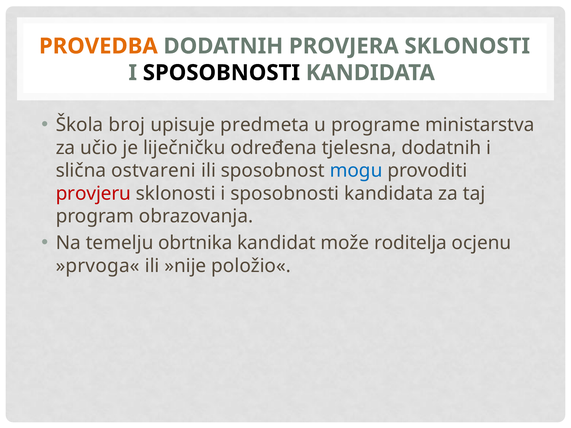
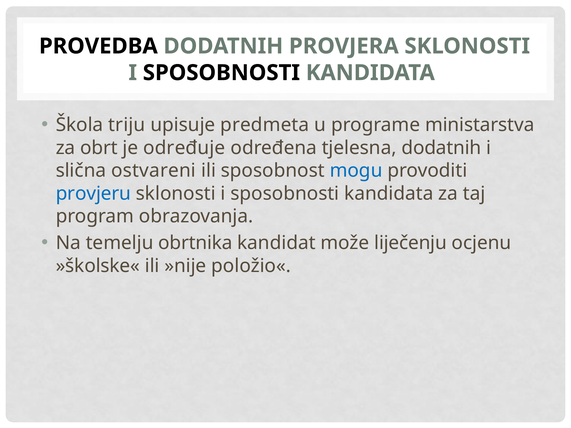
PROVEDBA colour: orange -> black (98, 46)
broj: broj -> triju (127, 125)
učio: učio -> obrt (99, 148)
liječničku: liječničku -> određuje (184, 148)
provjeru colour: red -> blue (93, 194)
roditelja: roditelja -> liječenju (411, 243)
»prvoga«: »prvoga« -> »školske« (98, 266)
